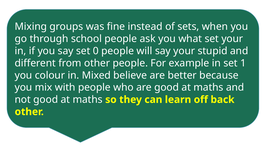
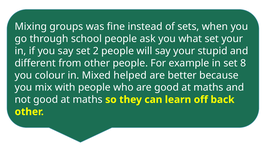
0: 0 -> 2 (96, 51)
1: 1 -> 8 (243, 63)
believe: believe -> helped (130, 75)
